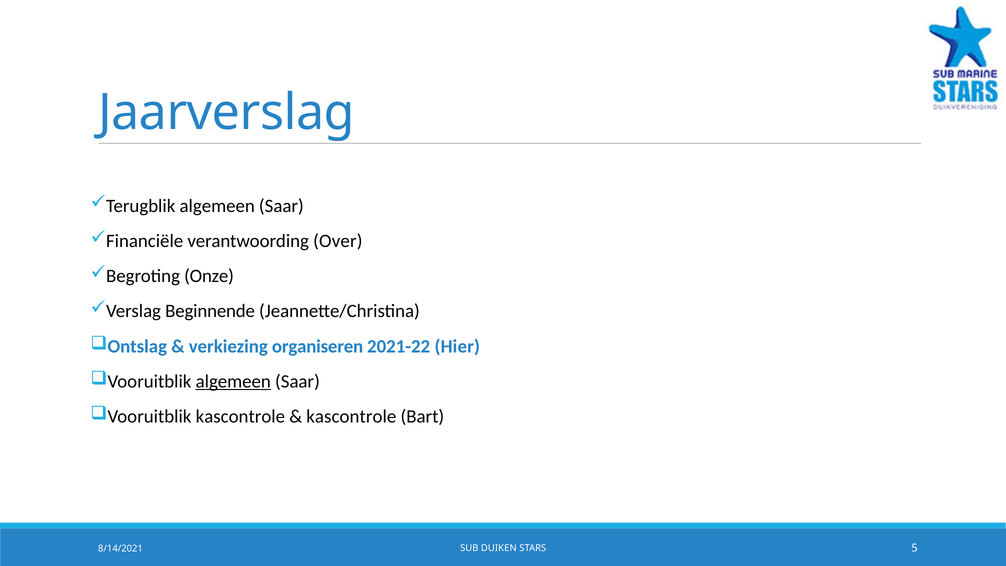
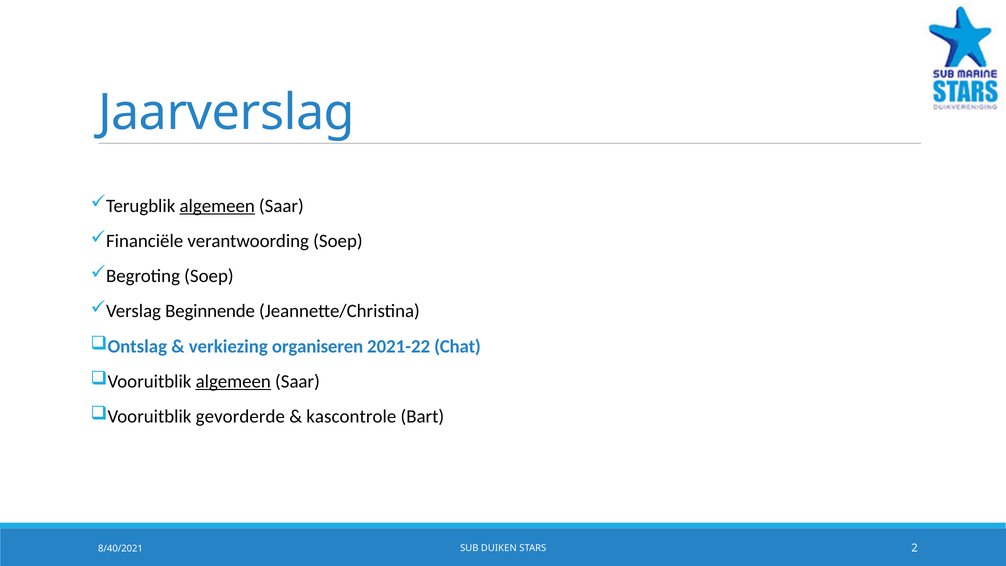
algemeen underline: none -> present (217, 206)
verantwoording Over: Over -> Soep (338, 241)
Onze: Onze -> Soep (209, 276)
Hier: Hier -> Chat (457, 346)
kascontrole: kascontrole -> gevorderde (240, 416)
5: 5 -> 2 (915, 548)
8/14/2021: 8/14/2021 -> 8/40/2021 (120, 549)
